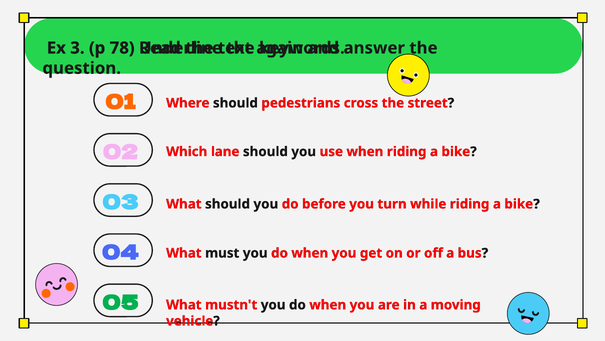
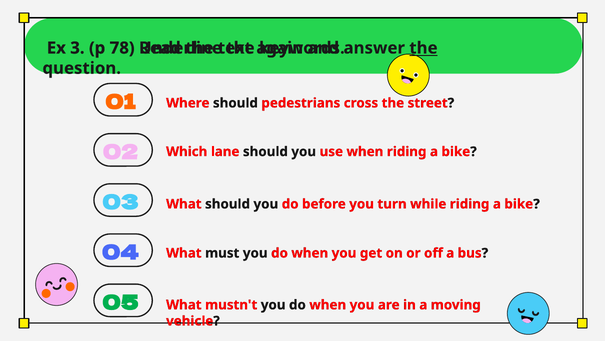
the underline: none -> present (423, 48)
